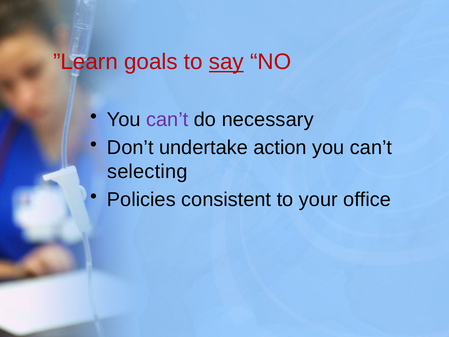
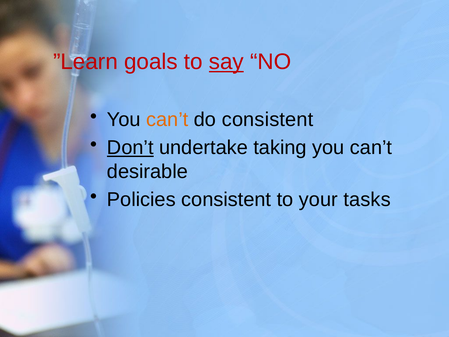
can’t colour: purple -> orange (167, 120)
do necessary: necessary -> consistent (268, 120)
Don’t underline: none -> present (130, 148)
action: action -> taking (280, 148)
selecting: selecting -> desirable (147, 172)
office: office -> tasks (367, 199)
